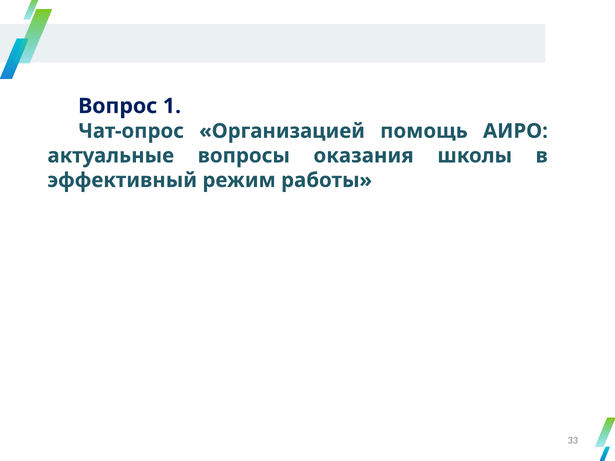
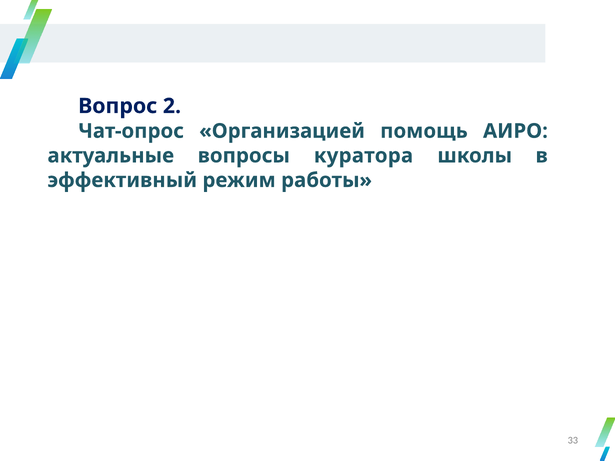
1: 1 -> 2 (172, 106)
оказания: оказания -> куратора (363, 156)
